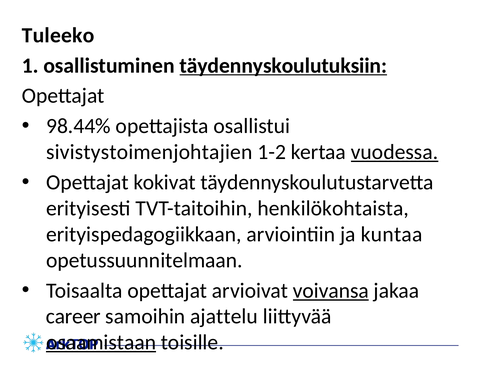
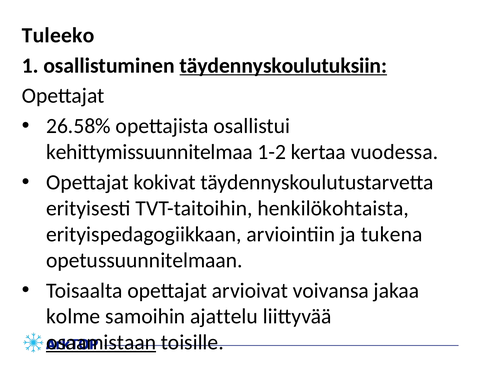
98.44%: 98.44% -> 26.58% (78, 126)
sivistystoimenjohtajien: sivistystoimenjohtajien -> kehittymissuunnitelmaa (149, 152)
vuodessa underline: present -> none (395, 152)
kuntaa: kuntaa -> tukena (392, 234)
voivansa underline: present -> none (331, 290)
career: career -> kolme (73, 316)
